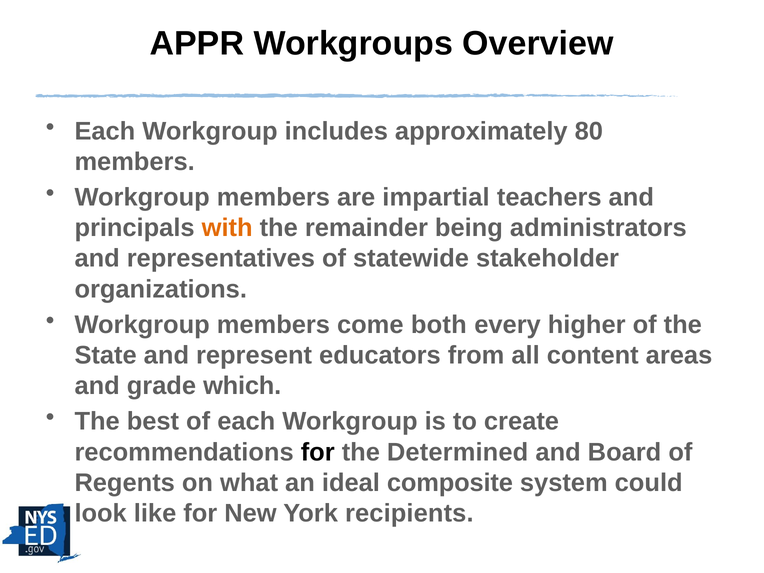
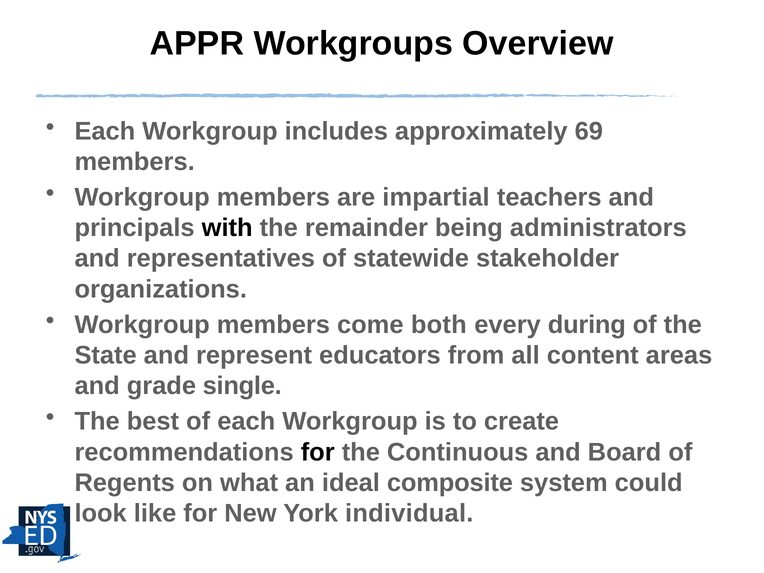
80: 80 -> 69 (589, 131)
with colour: orange -> black (227, 228)
higher: higher -> during (587, 325)
which: which -> single (242, 386)
Determined: Determined -> Continuous (458, 452)
recipients: recipients -> individual (409, 513)
